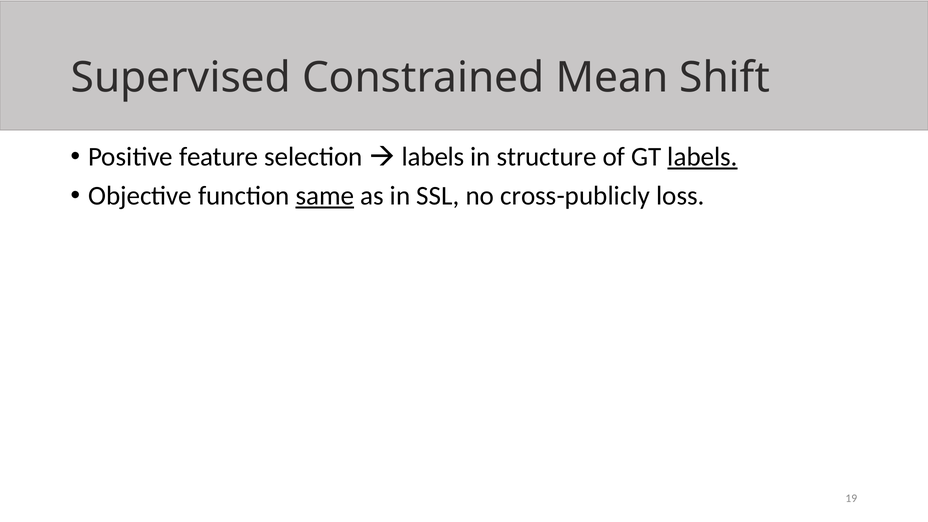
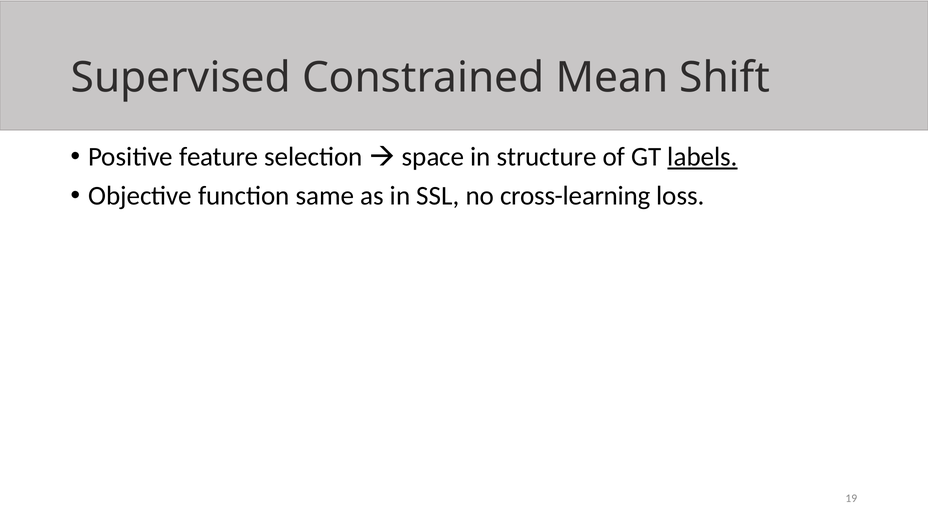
labels: labels -> space (433, 157)
same underline: present -> none (325, 196)
cross-publicly: cross-publicly -> cross-learning (575, 196)
